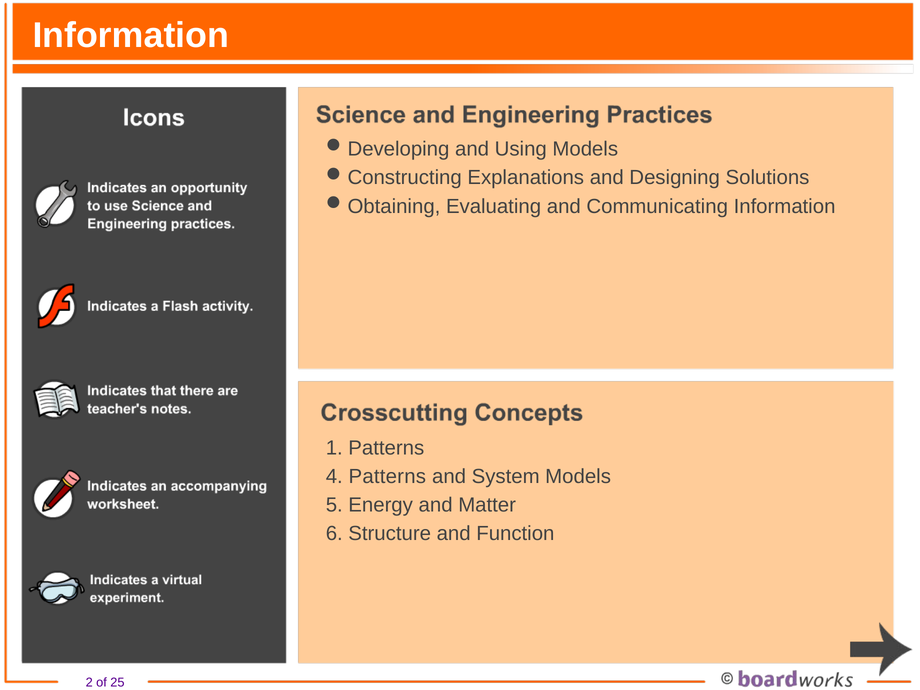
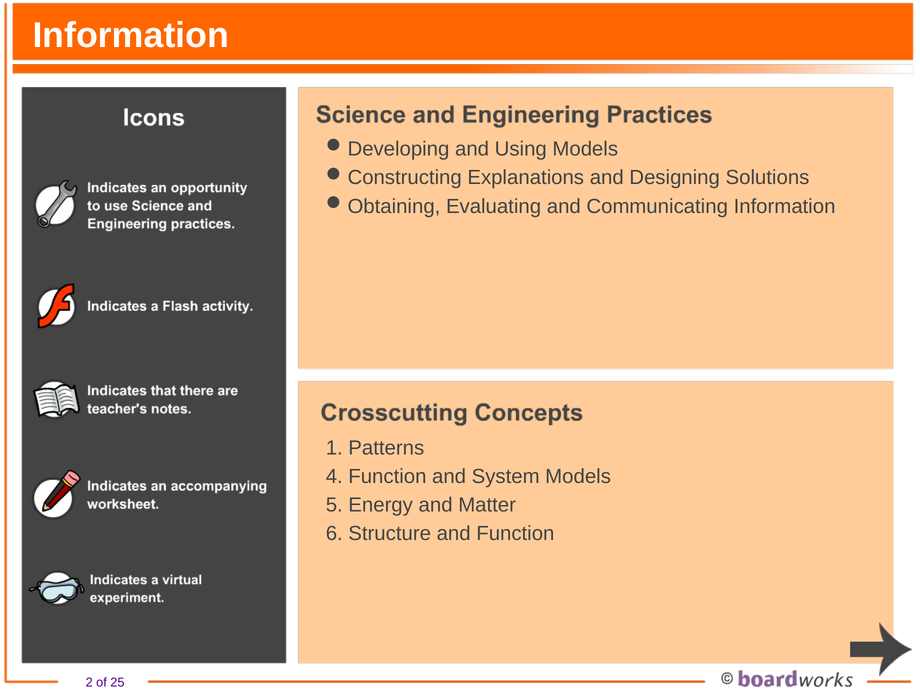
4 Patterns: Patterns -> Function (387, 477)
